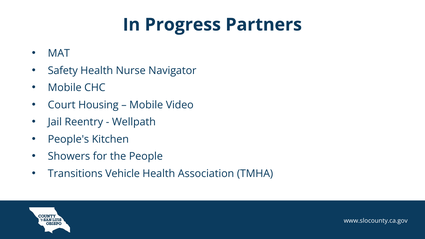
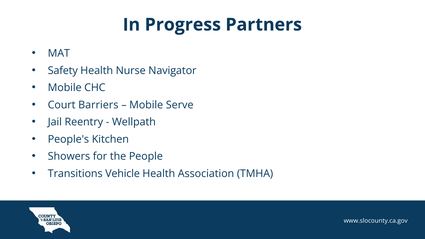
Housing: Housing -> Barriers (98, 105)
Video: Video -> Serve (180, 105)
